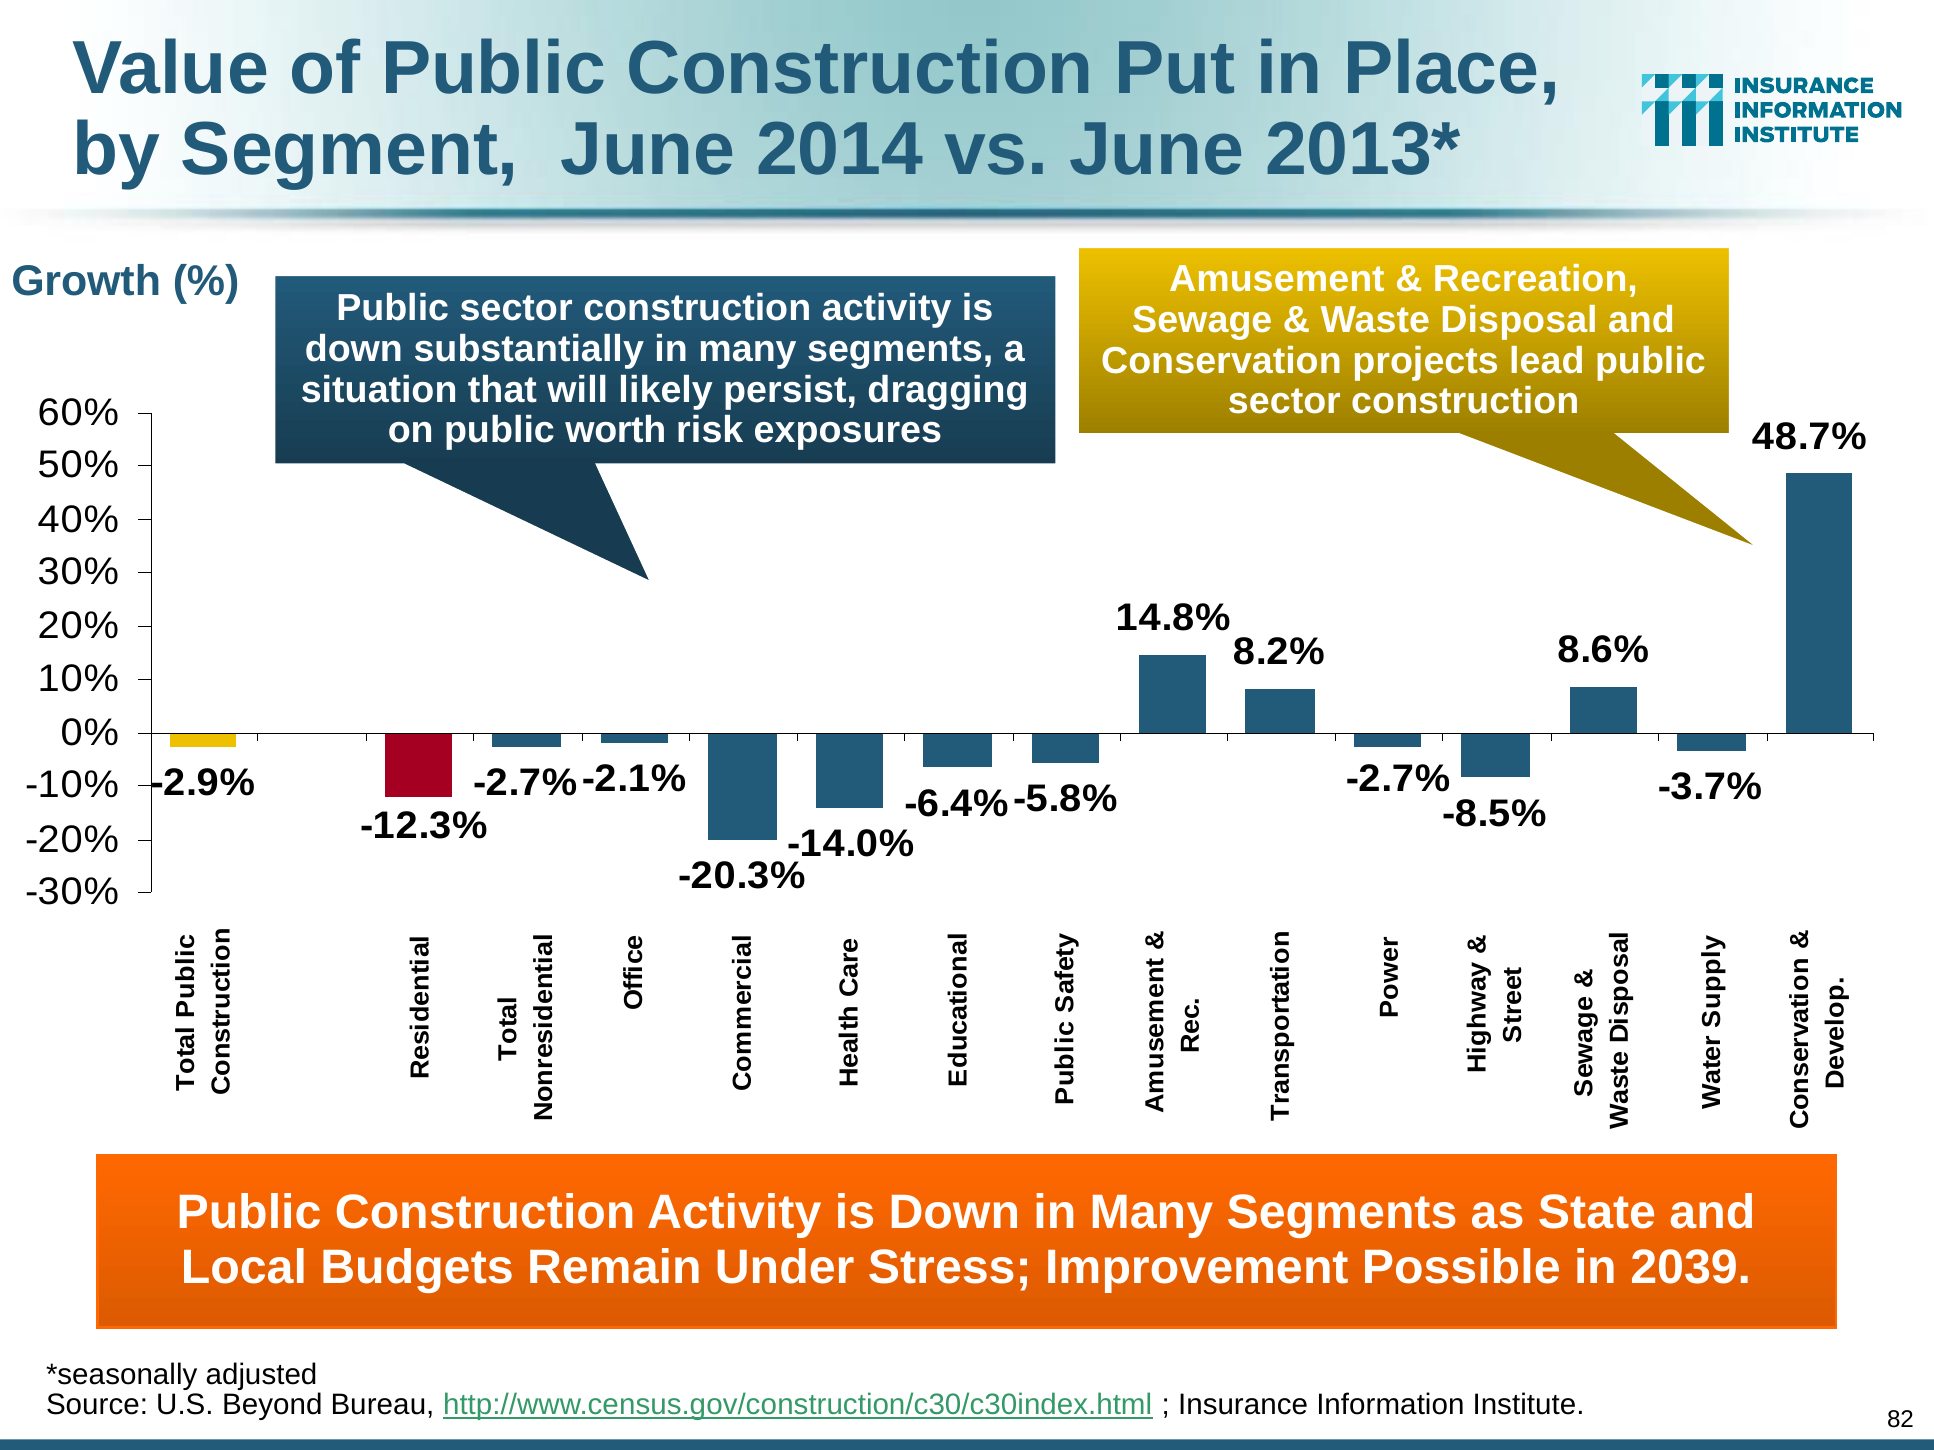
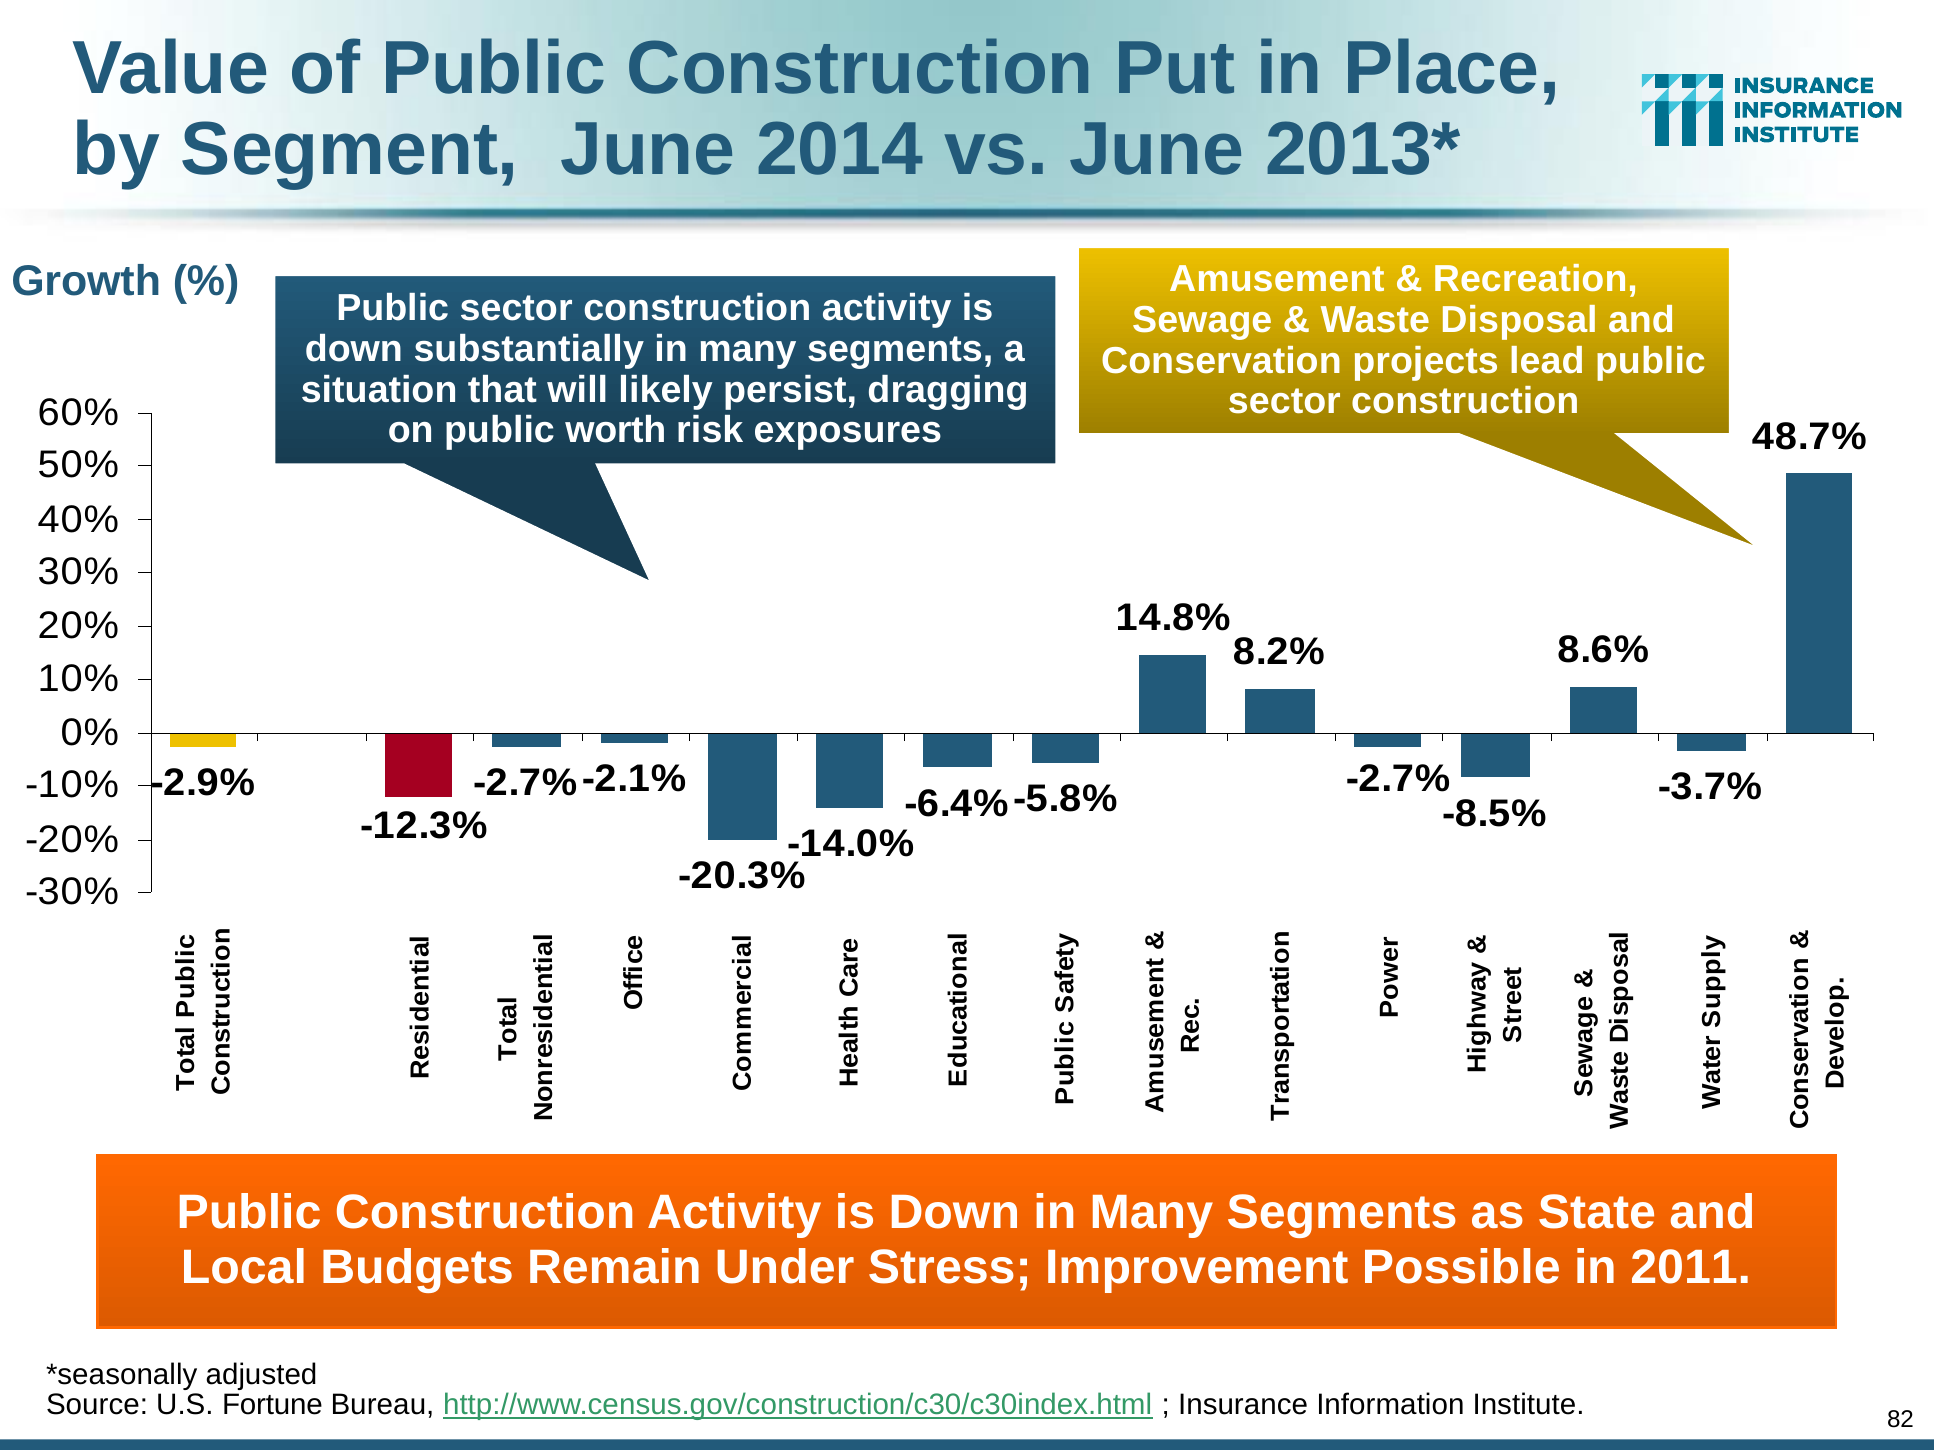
2039: 2039 -> 2011 (1691, 1268)
Beyond: Beyond -> Fortune (272, 1406)
